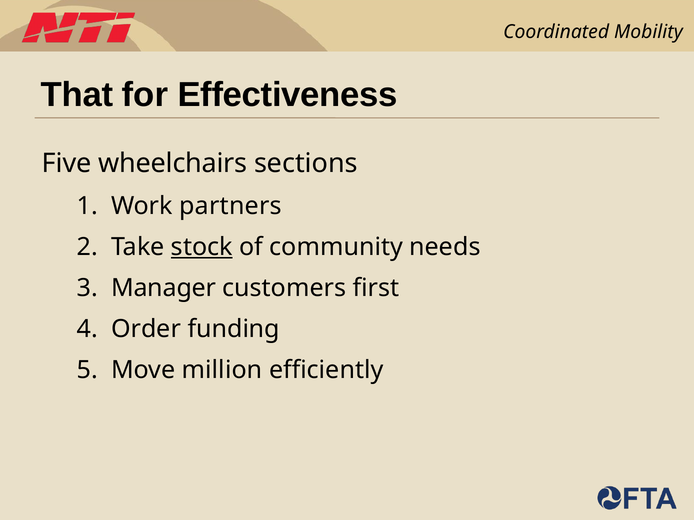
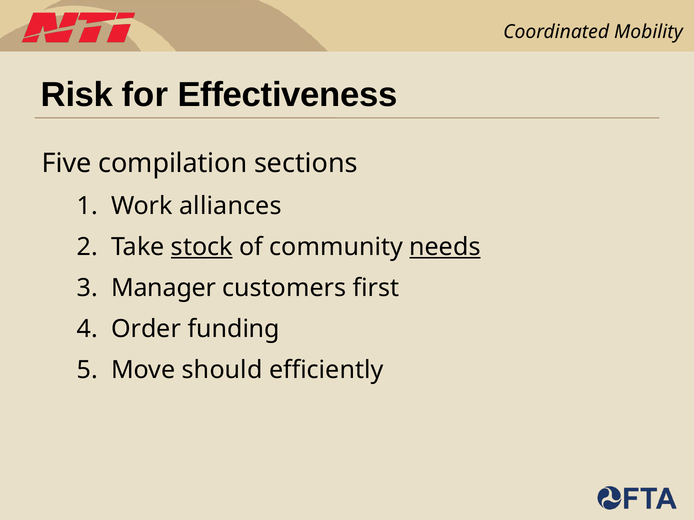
That: That -> Risk (77, 95)
wheelchairs: wheelchairs -> compilation (173, 164)
partners: partners -> alliances (230, 206)
needs underline: none -> present (445, 247)
million: million -> should (222, 370)
